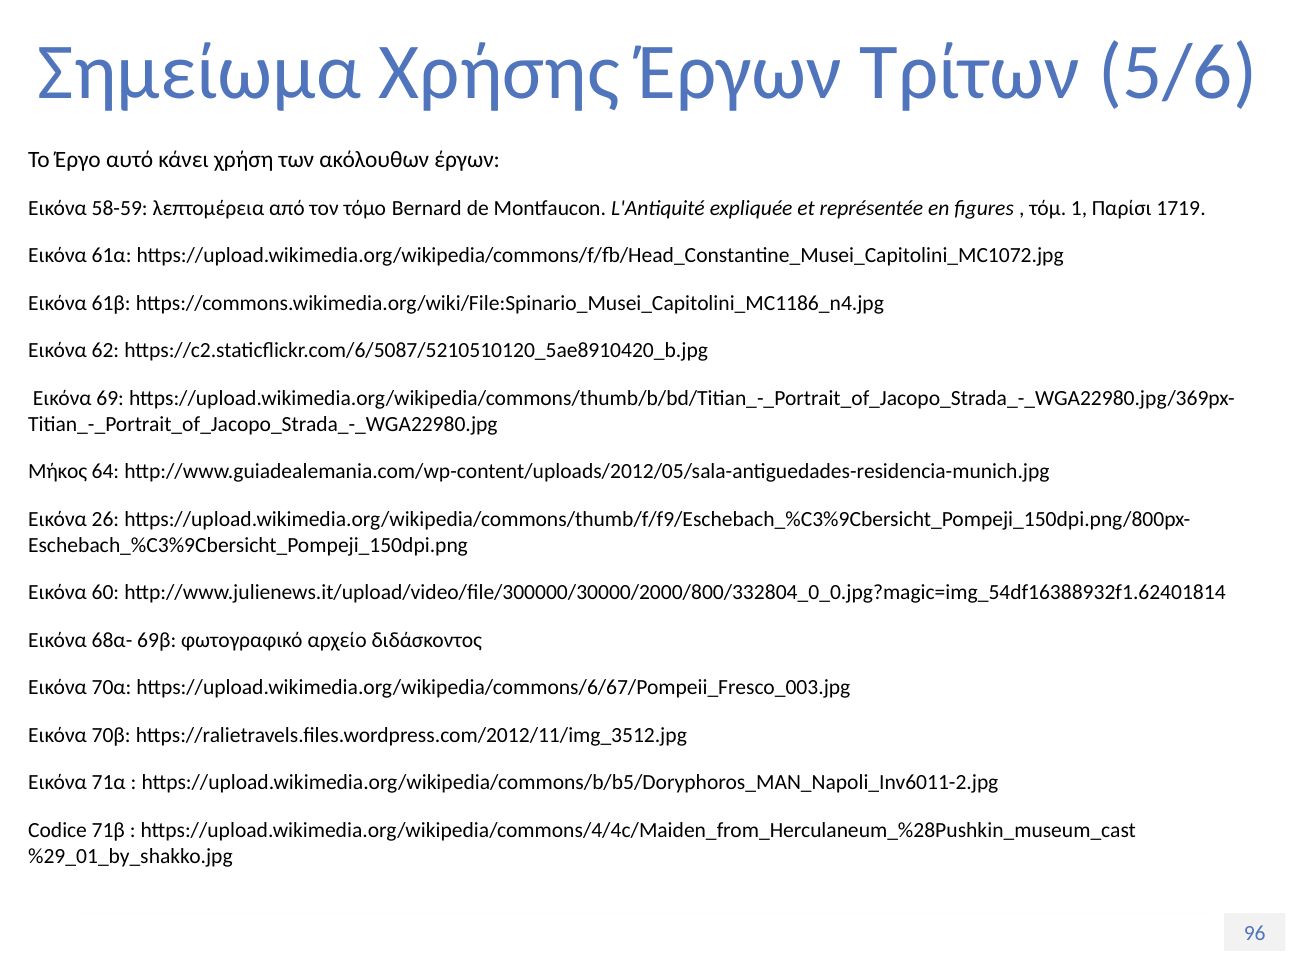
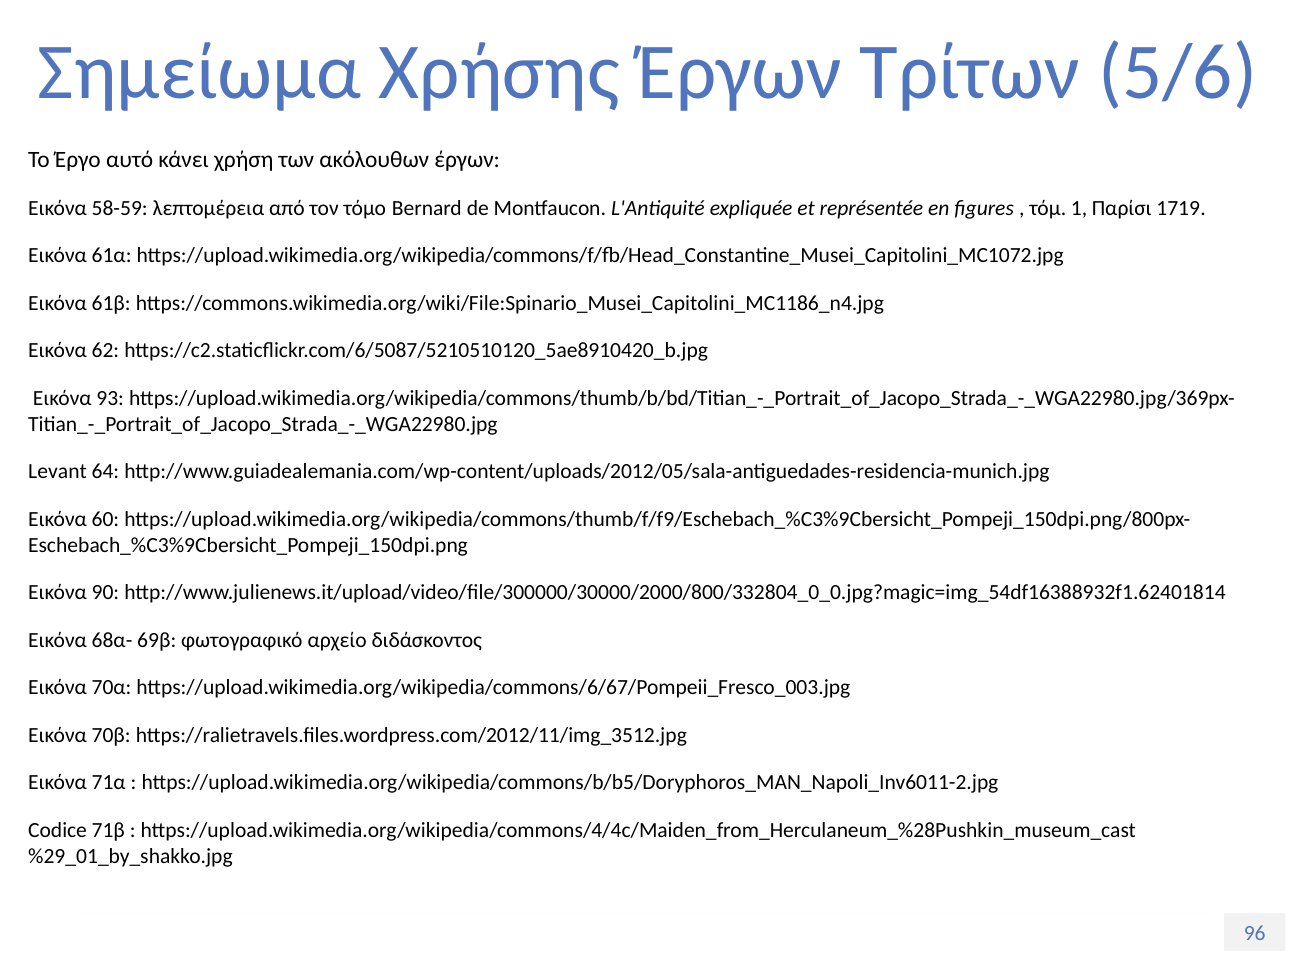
69: 69 -> 93 (110, 398)
Μήκος: Μήκος -> Levant (58, 471)
26: 26 -> 60 (105, 519)
60: 60 -> 90 (105, 592)
